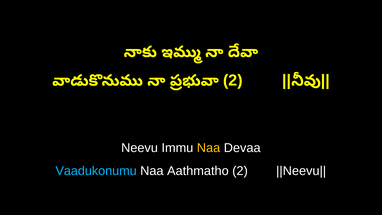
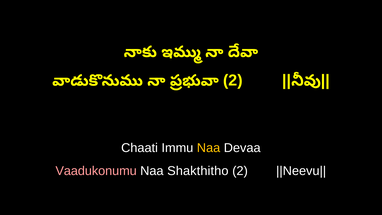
Neevu: Neevu -> Chaati (140, 148)
Vaadukonumu colour: light blue -> pink (96, 171)
Aathmatho: Aathmatho -> Shakthitho (198, 171)
